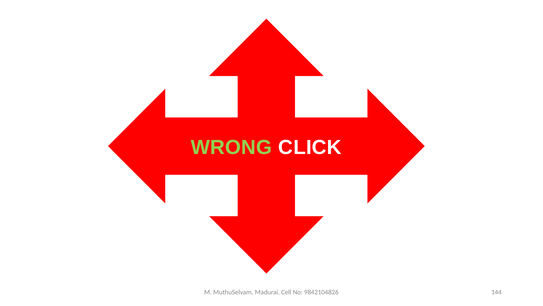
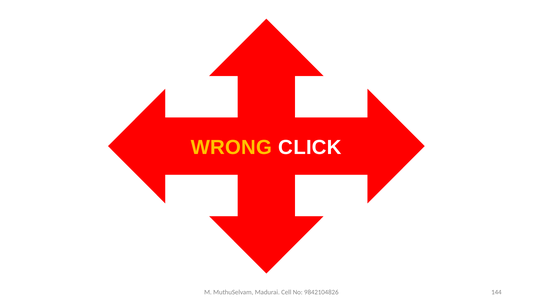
WRONG colour: light green -> yellow (231, 147)
